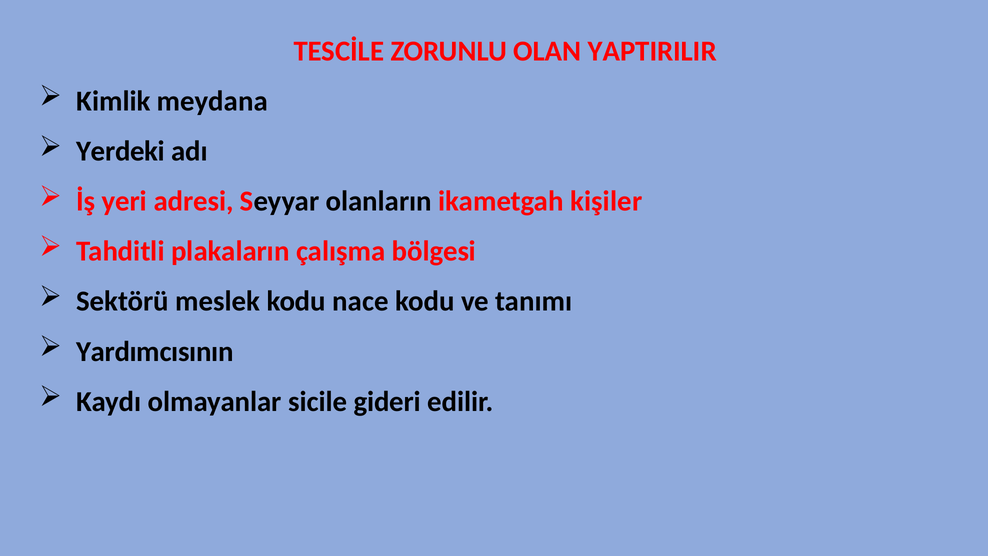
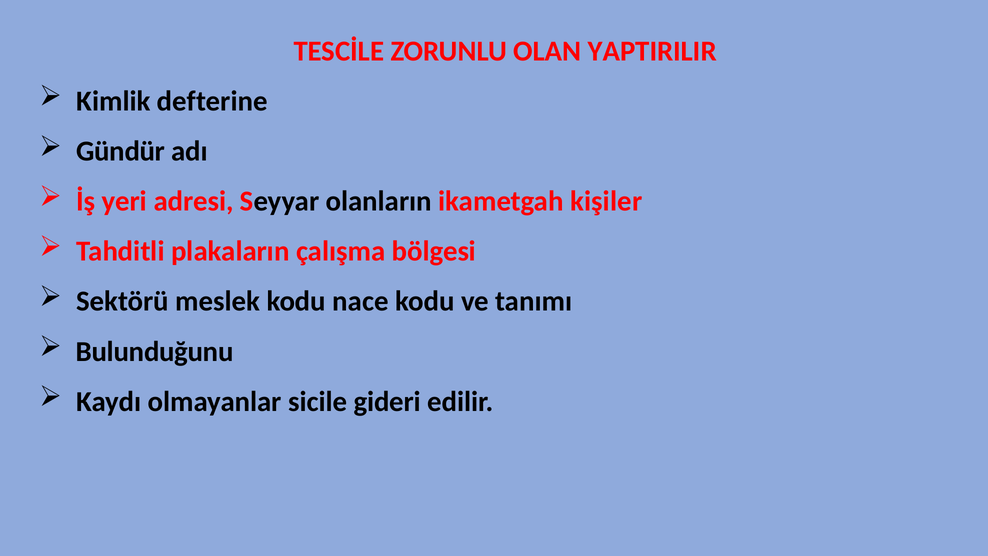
meydana: meydana -> defterine (212, 101)
Yerdeki: Yerdeki -> Gündür (121, 151)
Yardımcısının: Yardımcısının -> Bulunduğunu (155, 351)
